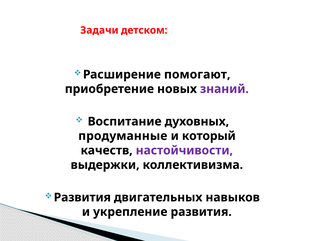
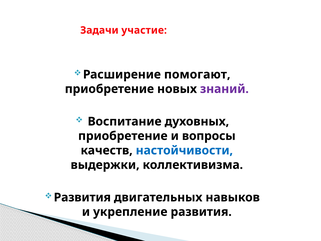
детском: детском -> участие (144, 30)
продуманные: продуманные -> приобретение (123, 136)
который: который -> вопросы (209, 136)
настойчивости colour: purple -> blue (184, 150)
